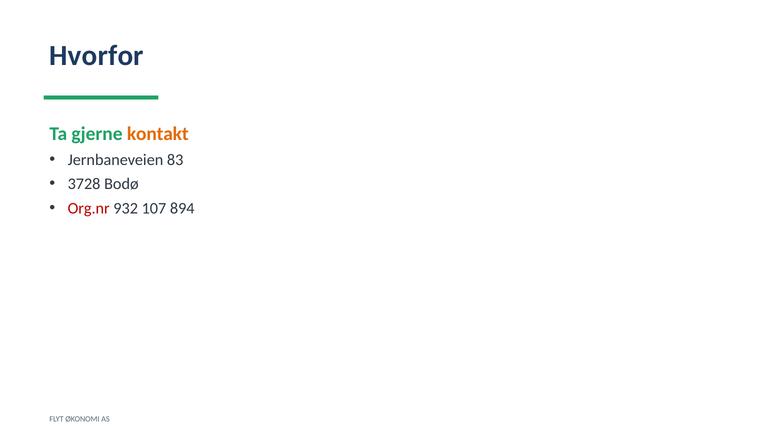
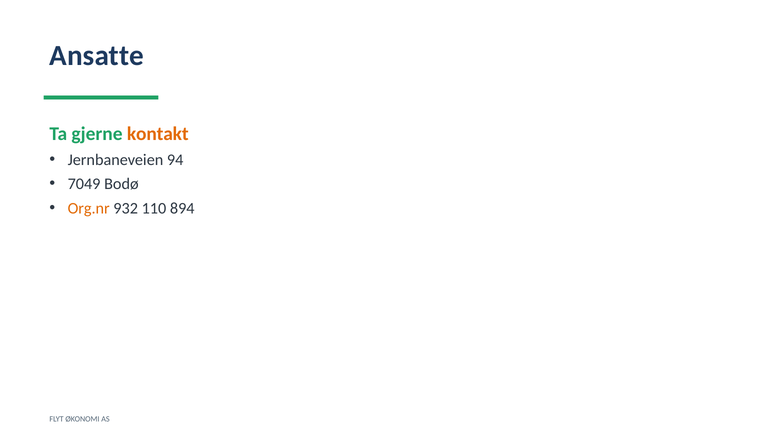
Hvorfor: Hvorfor -> Ansatte (97, 55)
83: 83 -> 94 (175, 160)
3728: 3728 -> 7049 (84, 184)
Org.nr colour: red -> orange (89, 208)
107: 107 -> 110 (154, 208)
